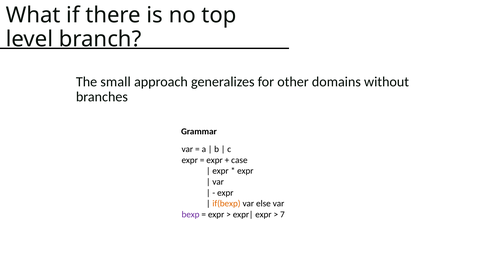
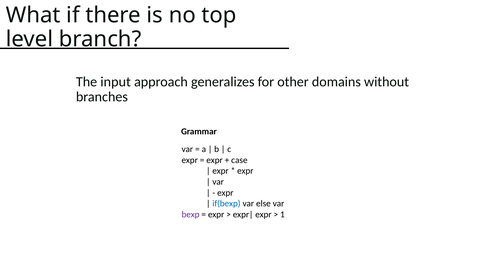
small: small -> input (116, 82)
if(bexp colour: orange -> blue (226, 204)
7: 7 -> 1 (282, 215)
